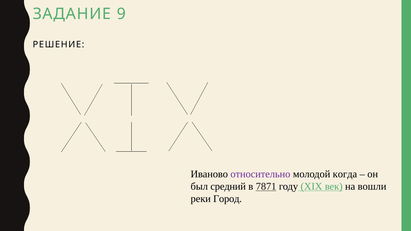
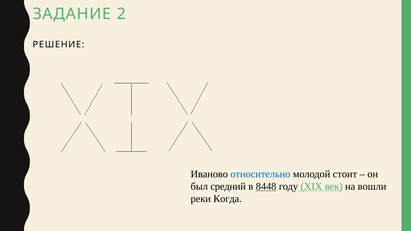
9: 9 -> 2 (121, 14)
относительно colour: purple -> blue (260, 174)
когда: когда -> стоит (345, 174)
7871: 7871 -> 8448 (266, 186)
Город: Город -> Когда (228, 199)
